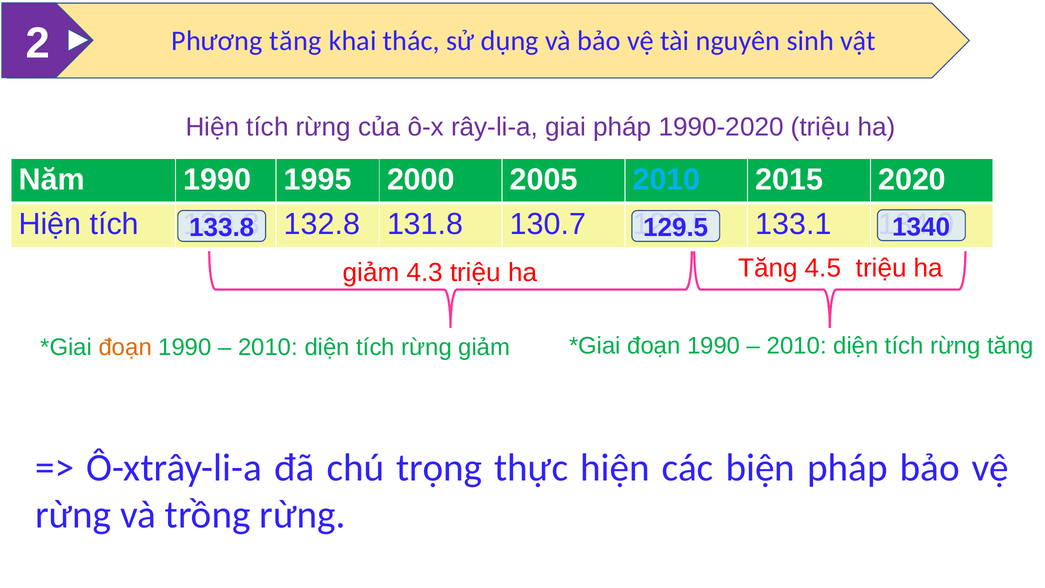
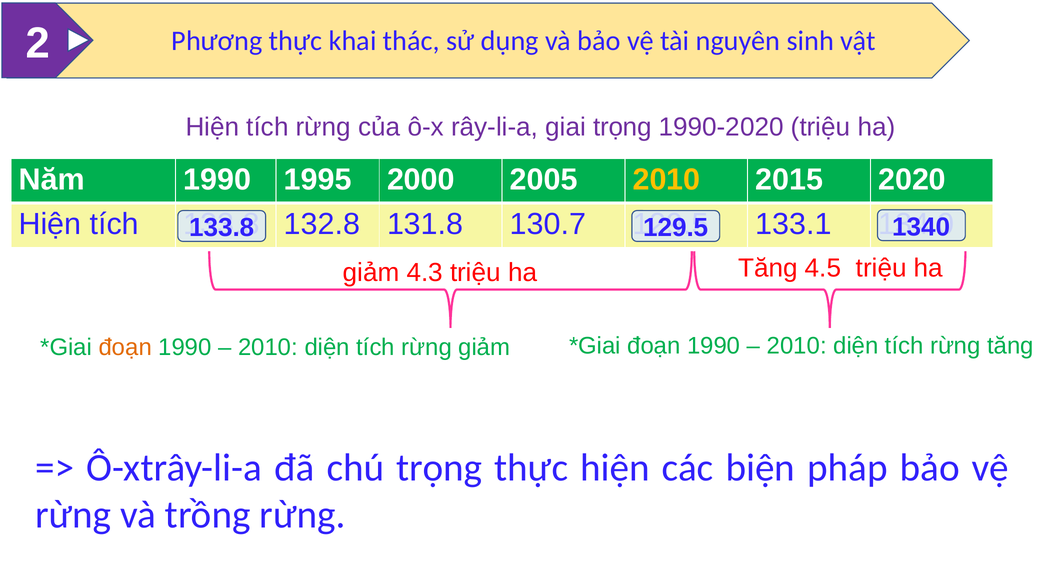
Phương tăng: tăng -> thực (296, 41)
giai pháp: pháp -> trọng (622, 127)
2010 colour: light blue -> yellow (666, 180)
